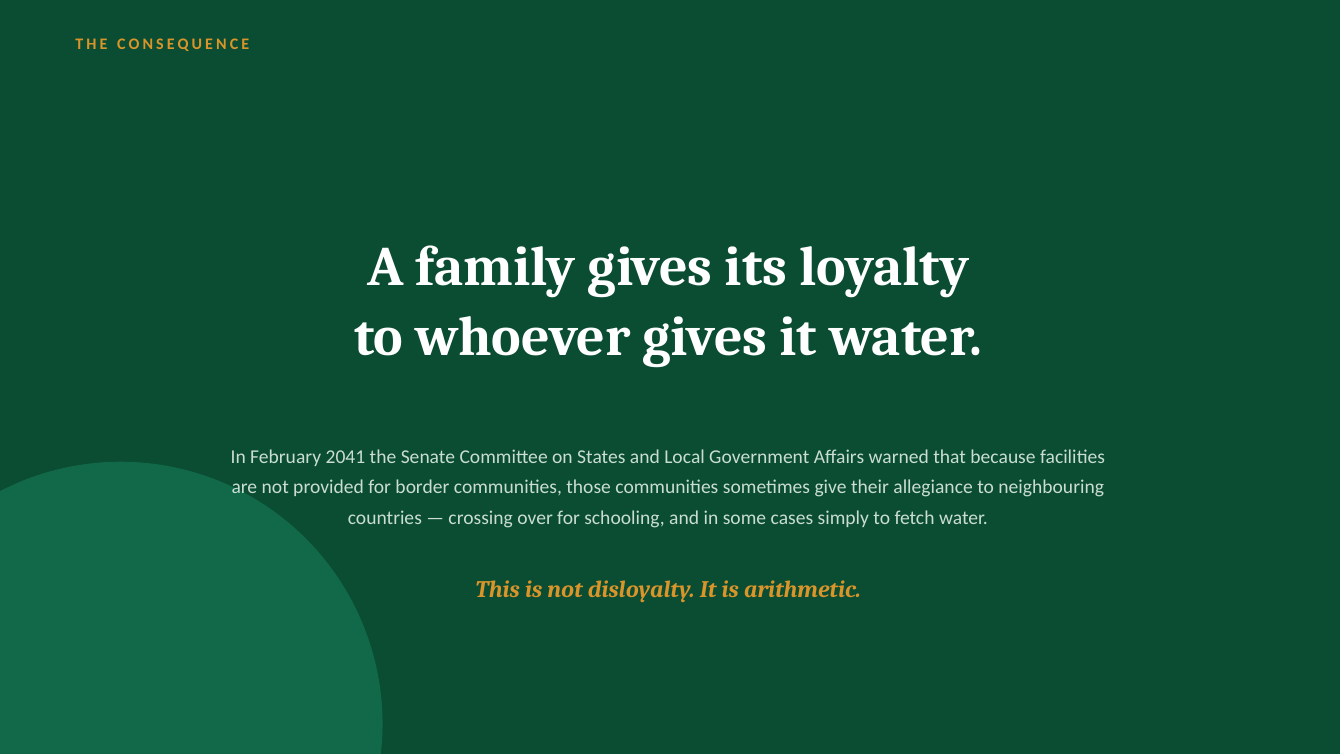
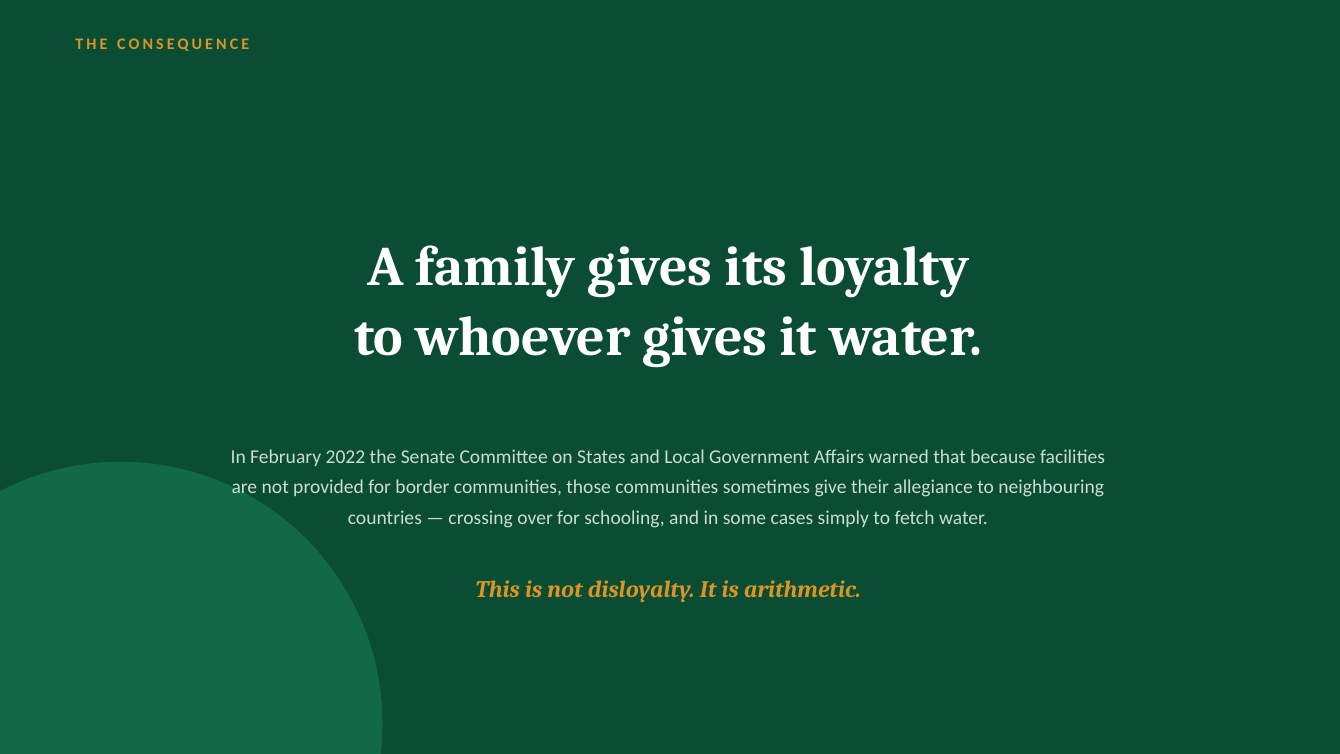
2041: 2041 -> 2022 (345, 457)
